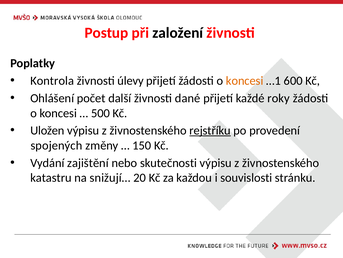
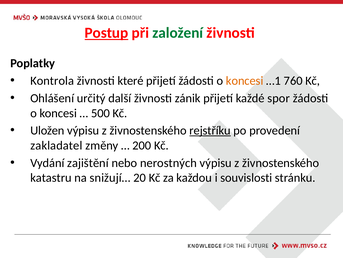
Postup underline: none -> present (106, 33)
založení colour: black -> green (178, 33)
úlevy: úlevy -> které (131, 81)
600: 600 -> 760 (293, 81)
počet: počet -> určitý (91, 98)
dané: dané -> zánik (188, 98)
roky: roky -> spor (279, 98)
spojených: spojených -> zakladatel (56, 145)
150: 150 -> 200 (142, 145)
skutečnosti: skutečnosti -> nerostných (168, 162)
